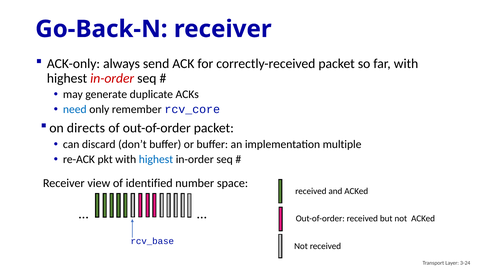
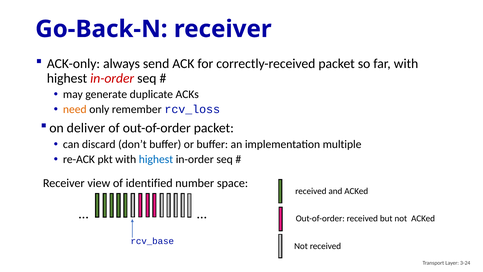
need colour: blue -> orange (75, 109)
rcv_core: rcv_core -> rcv_loss (192, 109)
directs: directs -> deliver (86, 128)
